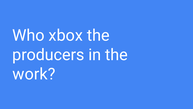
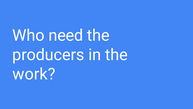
xbox: xbox -> need (66, 35)
